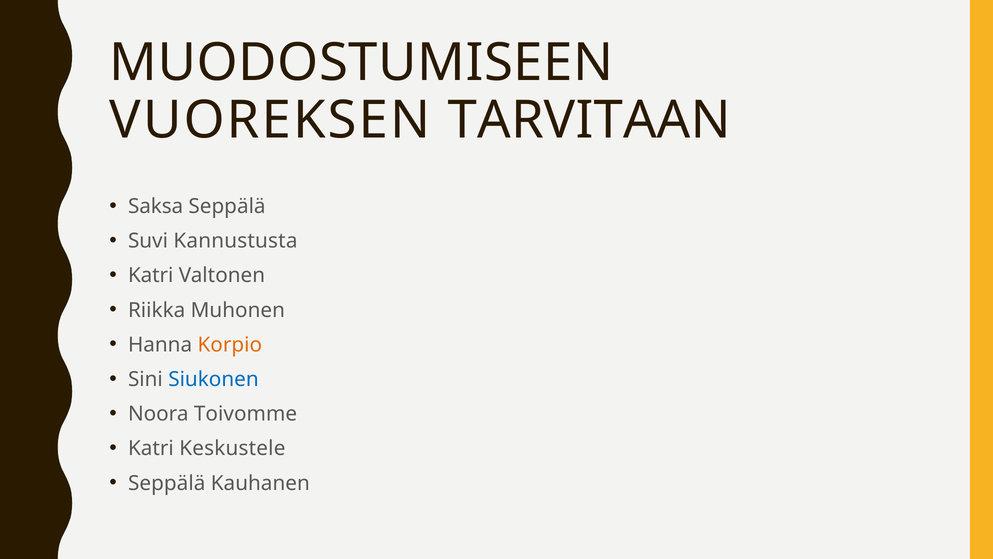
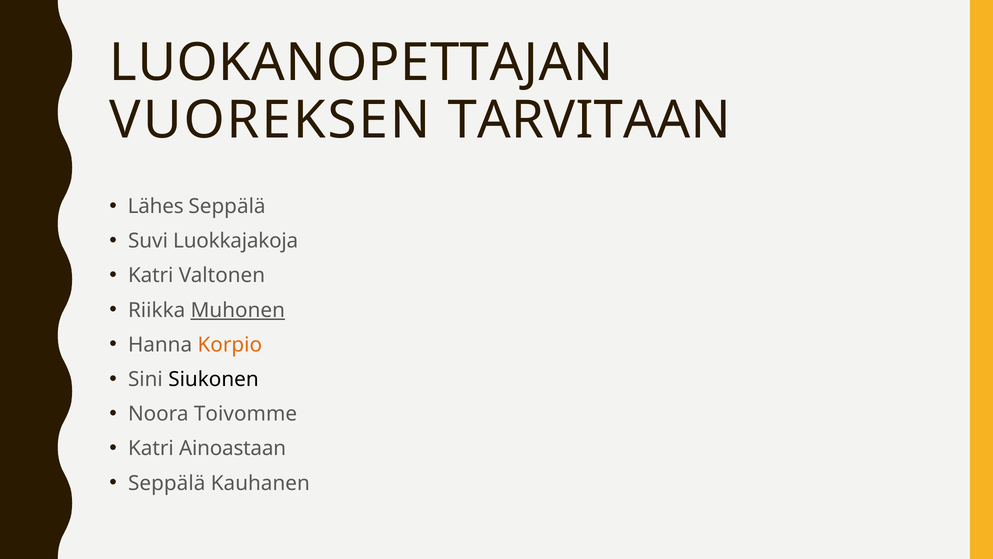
MUODOSTUMISEEN: MUODOSTUMISEEN -> LUOKANOPETTAJAN (361, 63)
Saksa: Saksa -> Lähes (156, 206)
Kannustusta: Kannustusta -> Luokkajakoja (236, 241)
Muhonen underline: none -> present (238, 310)
Siukonen colour: blue -> black (213, 379)
Keskustele: Keskustele -> Ainoastaan (233, 448)
